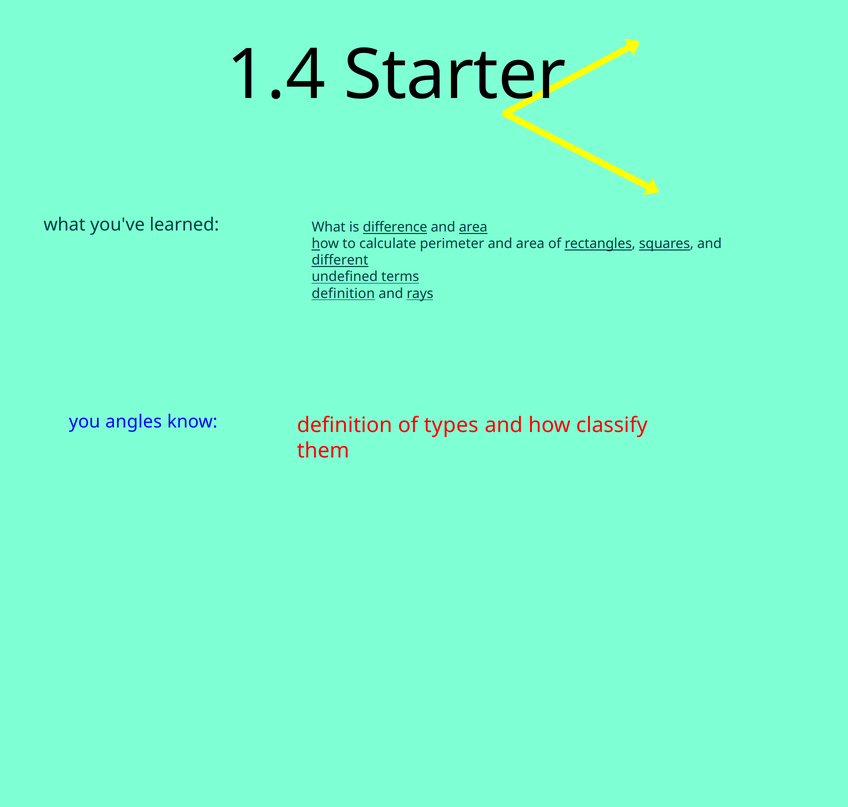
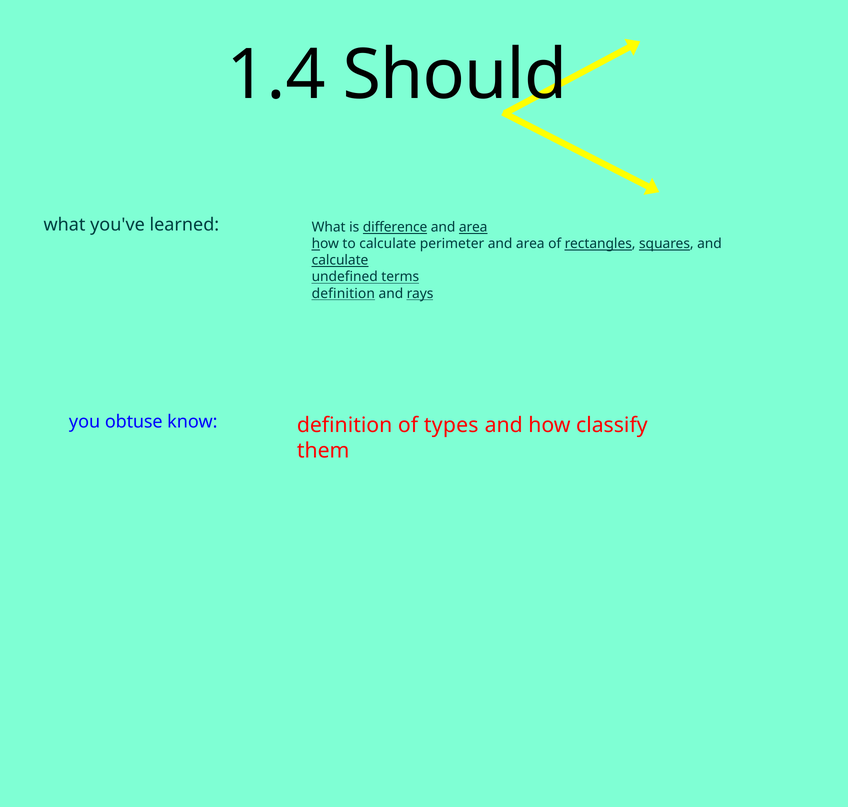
Starter: Starter -> Should (455, 75)
different: different -> calculate (340, 260)
angles: angles -> obtuse (134, 422)
